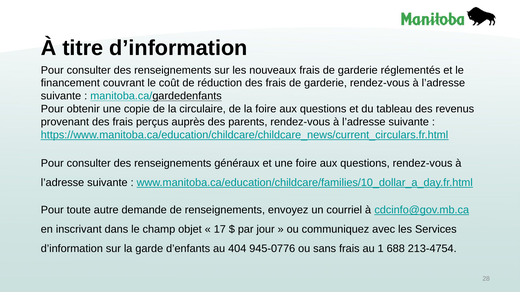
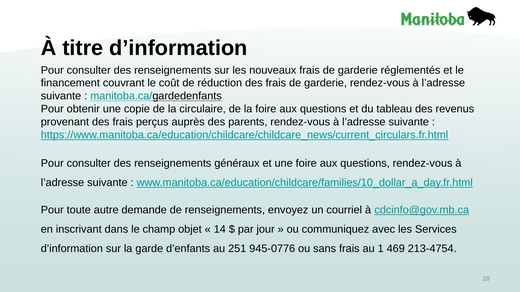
17: 17 -> 14 (220, 230)
404: 404 -> 251 (237, 249)
688: 688 -> 469 (396, 249)
